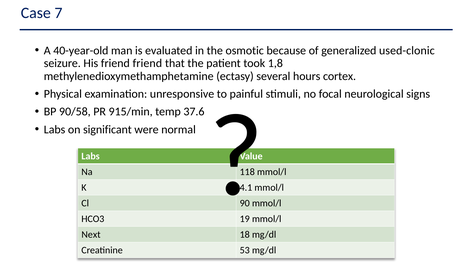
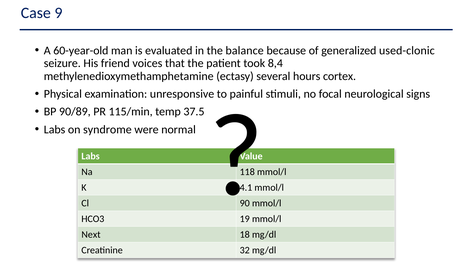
7: 7 -> 9 (58, 13)
40-year-old: 40-year-old -> 60-year-old (81, 51)
osmotic: osmotic -> balance (245, 51)
friend friend: friend -> voices (147, 63)
1,8: 1,8 -> 8,4 (275, 63)
90/58: 90/58 -> 90/89 (75, 112)
915/min: 915/min -> 115/min (131, 112)
37.6: 37.6 -> 37.5 (194, 112)
significant: significant -> syndrome (107, 130)
53: 53 -> 32 (245, 250)
